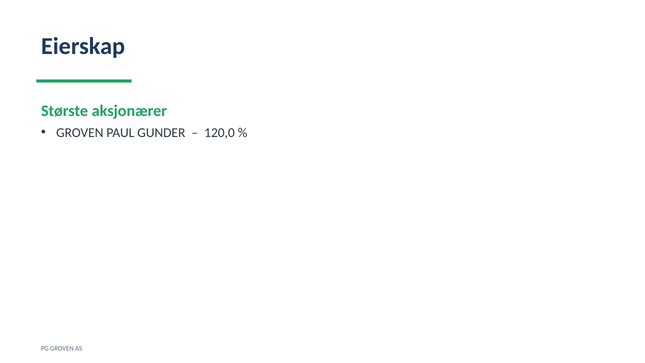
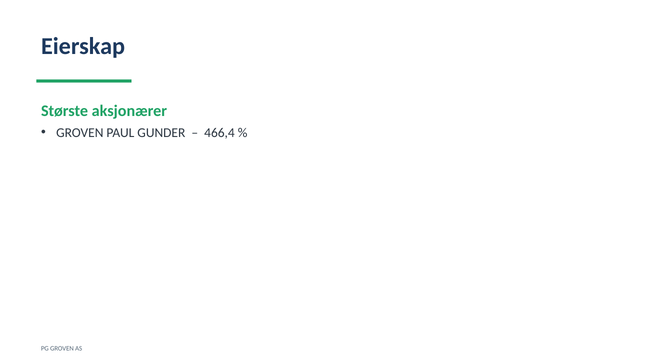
120,0: 120,0 -> 466,4 (219, 133)
